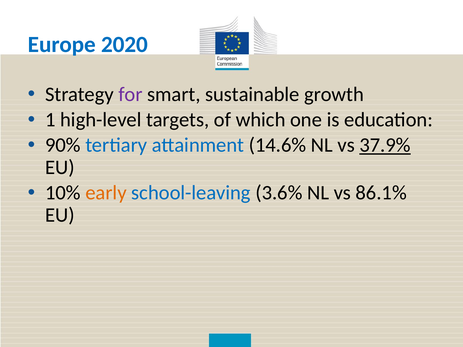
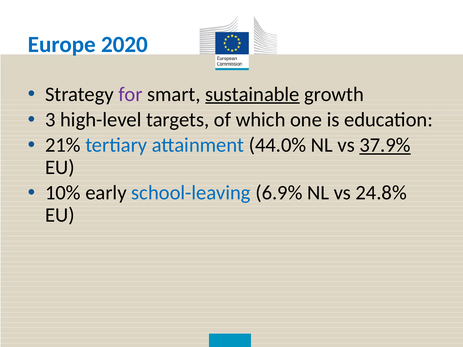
sustainable underline: none -> present (252, 94)
1: 1 -> 3 (50, 120)
90%: 90% -> 21% (63, 145)
14.6%: 14.6% -> 44.0% (278, 145)
early colour: orange -> black (106, 193)
3.6%: 3.6% -> 6.9% (279, 193)
86.1%: 86.1% -> 24.8% (381, 193)
